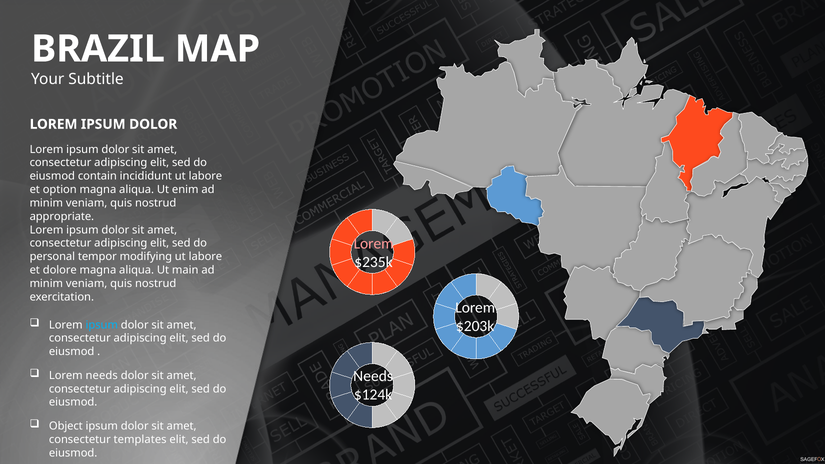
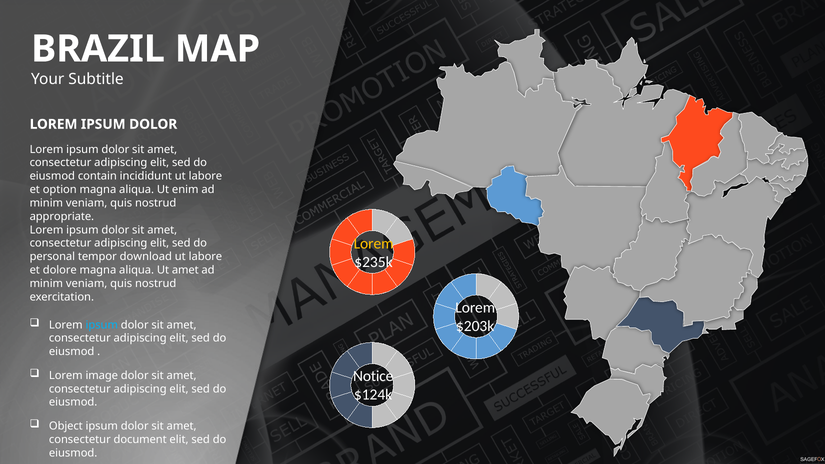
Lorem colour: pink -> yellow (374, 243)
modifying: modifying -> download (146, 257)
Ut main: main -> amet (185, 270)
Lorem needs: needs -> image (102, 375)
Needs: Needs -> Notice (373, 376)
templates: templates -> document (140, 439)
